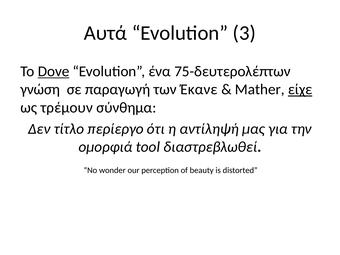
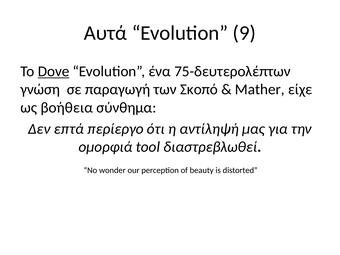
3: 3 -> 9 (244, 33)
Έκανε: Έκανε -> Σκοπό (199, 89)
είχε underline: present -> none (300, 89)
τρέμουν: τρέμουν -> βοήθεια (67, 108)
τίτλο: τίτλο -> επτά (69, 129)
